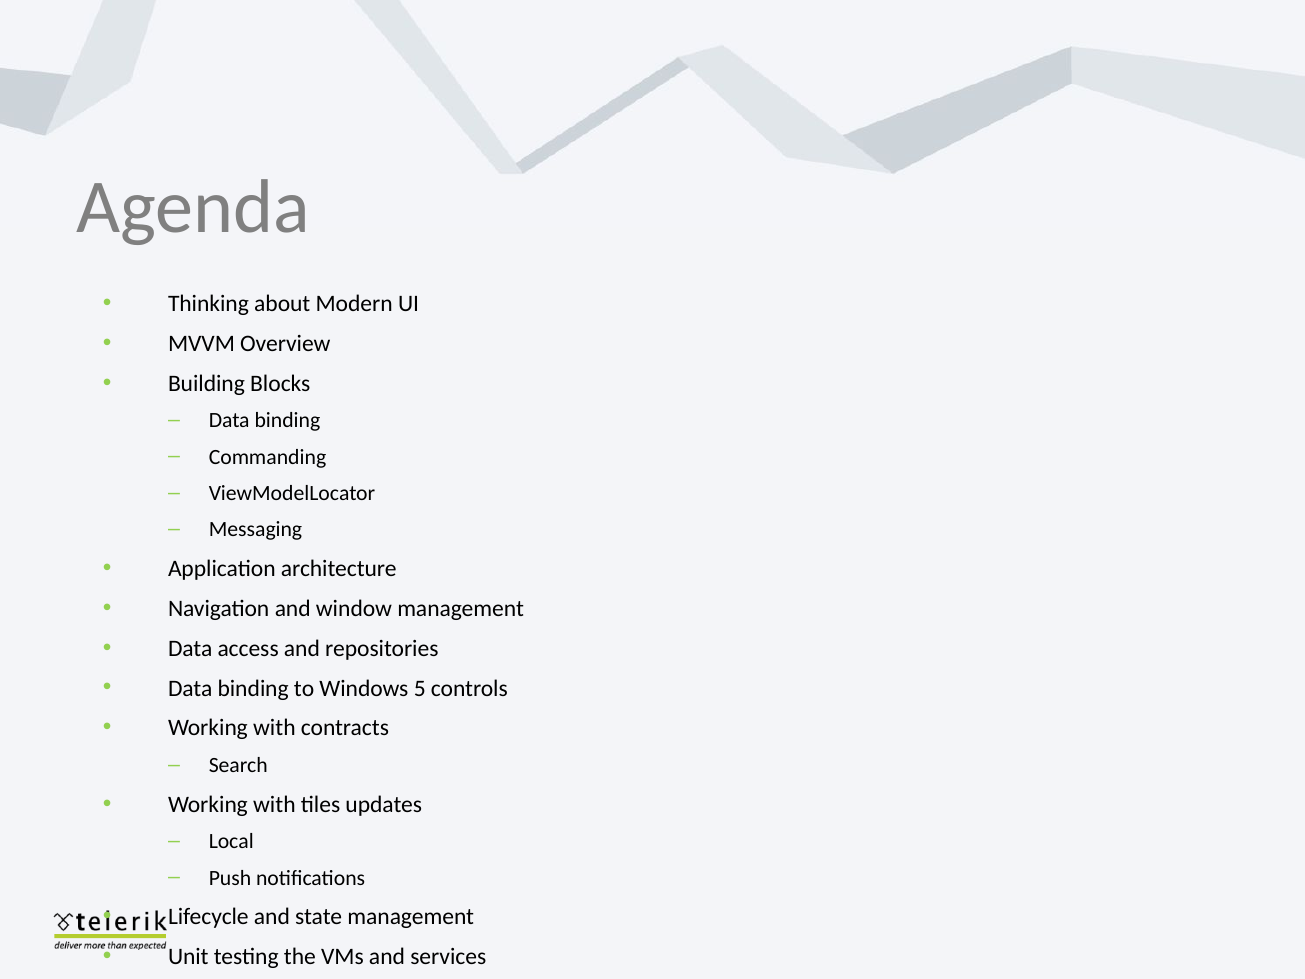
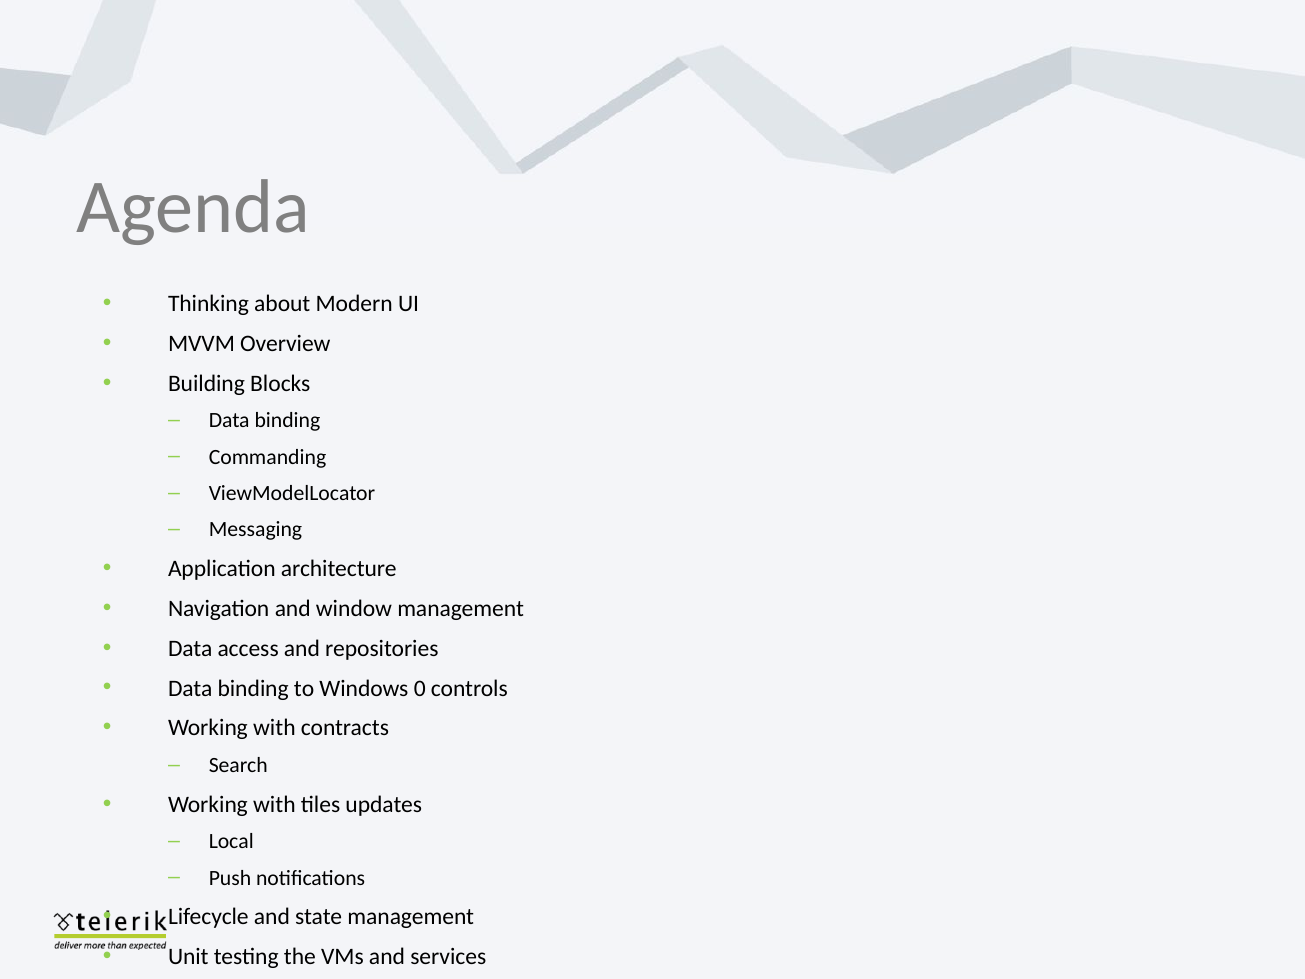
5: 5 -> 0 (420, 688)
